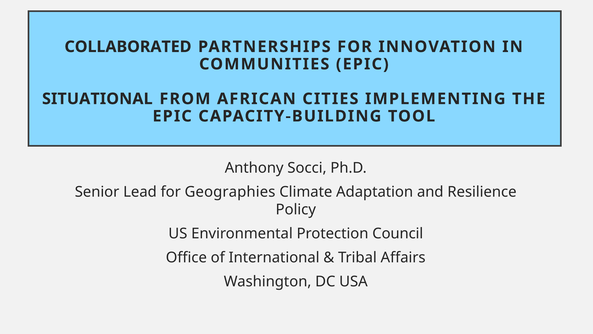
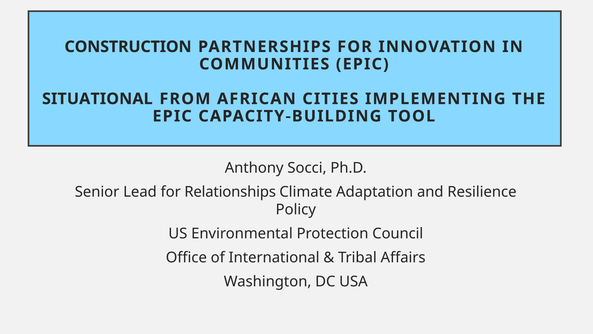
COLLABORATED: COLLABORATED -> CONSTRUCTION (128, 47)
Geographies: Geographies -> Relationships (230, 192)
